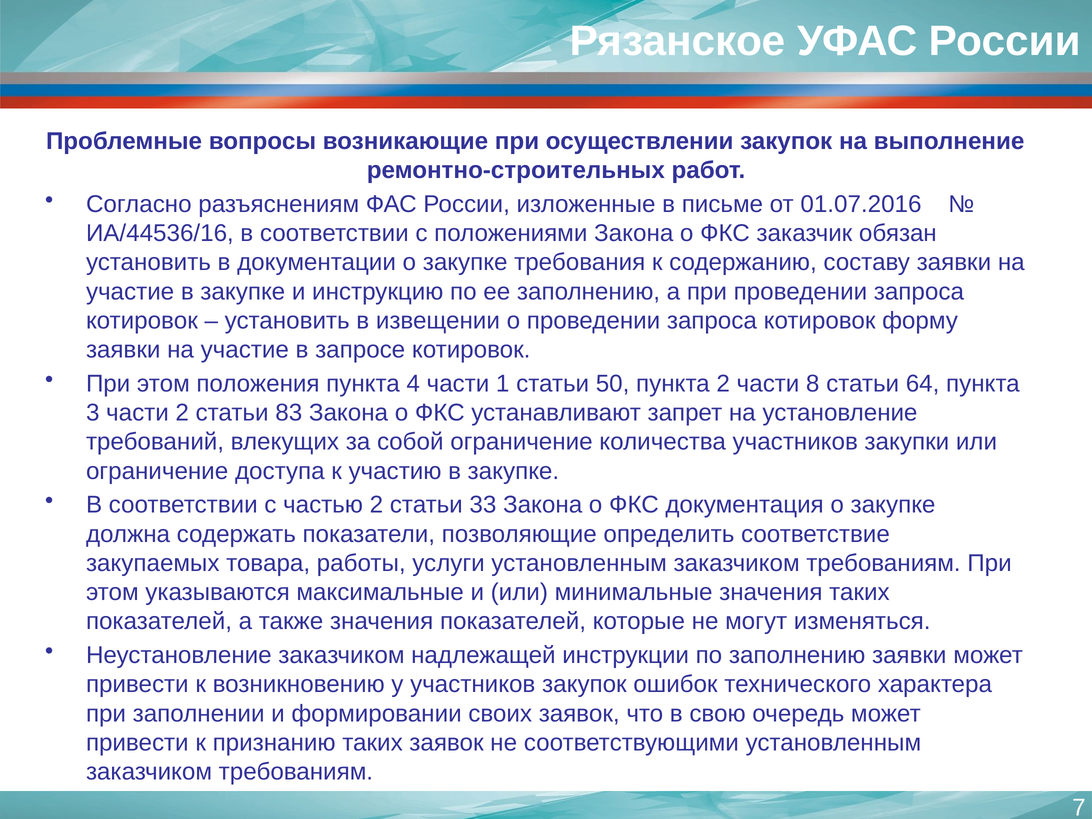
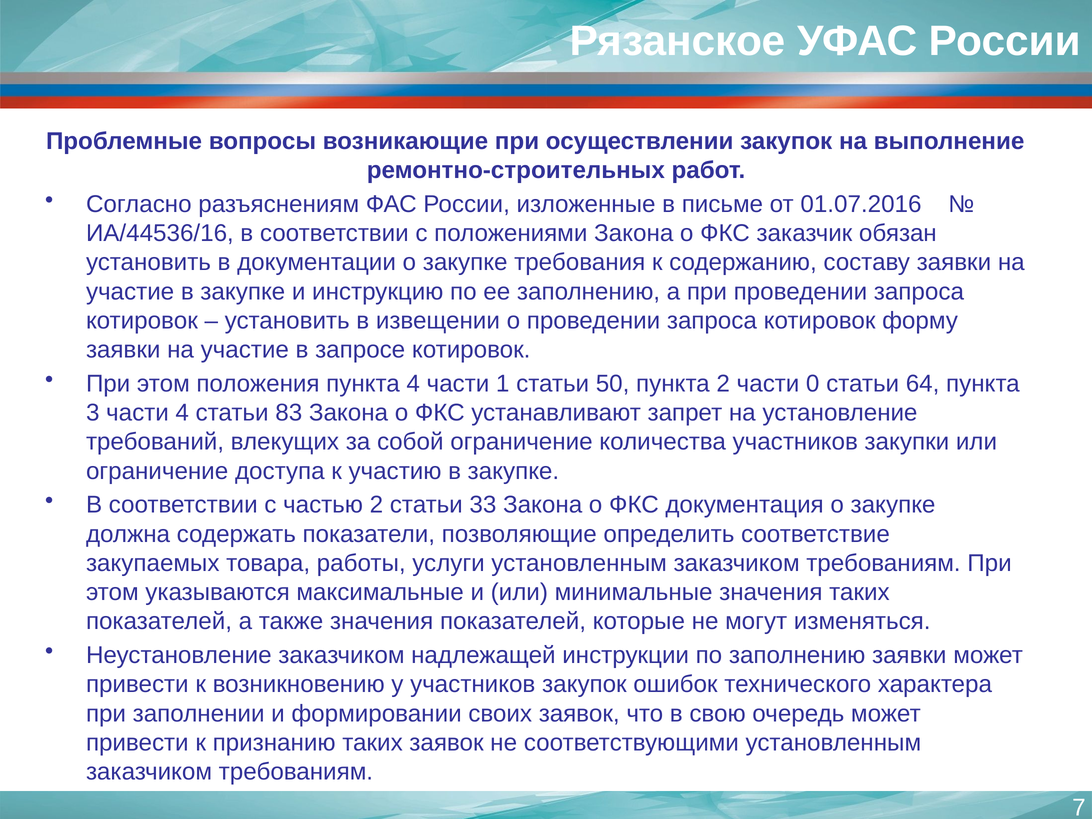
8: 8 -> 0 (813, 384)
части 2: 2 -> 4 (182, 413)
